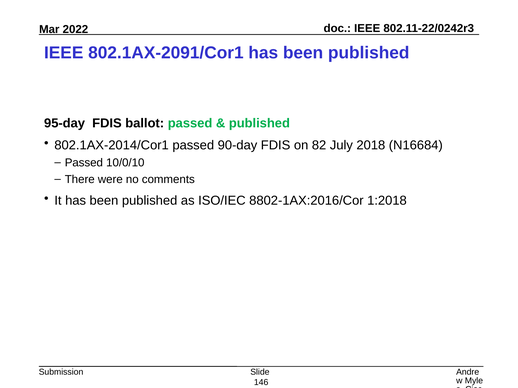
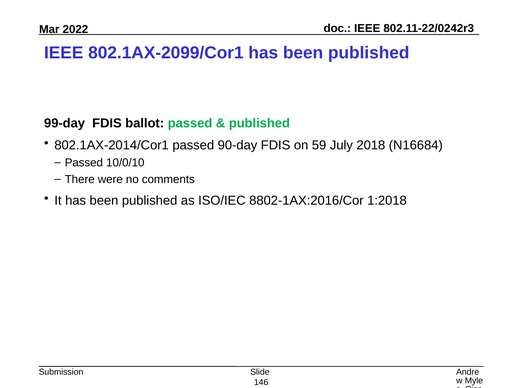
802.1AX-2091/Cor1: 802.1AX-2091/Cor1 -> 802.1AX-2099/Cor1 (166, 53)
95-day: 95-day -> 99-day (65, 124)
82: 82 -> 59 (319, 146)
